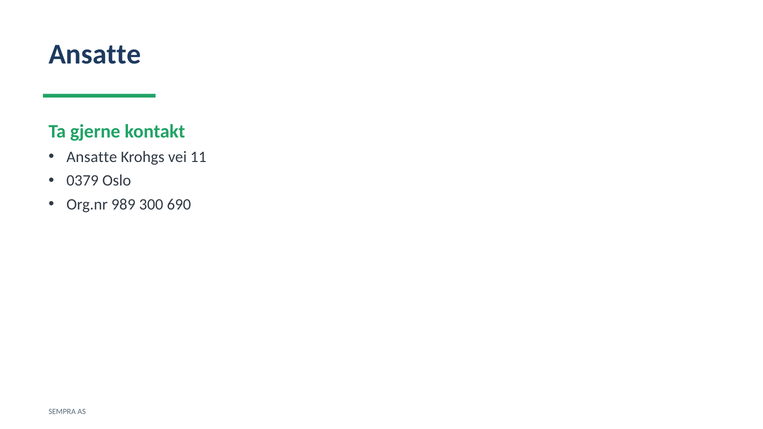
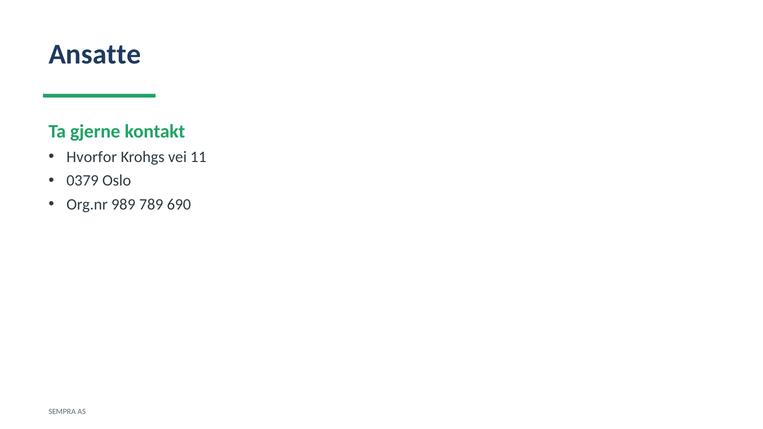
Ansatte: Ansatte -> Hvorfor (92, 157)
300: 300 -> 789 (151, 205)
